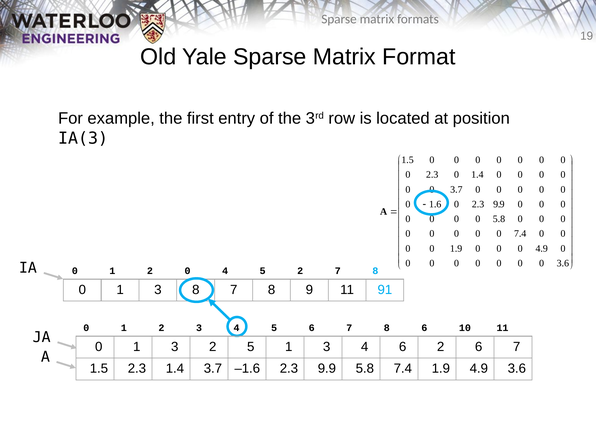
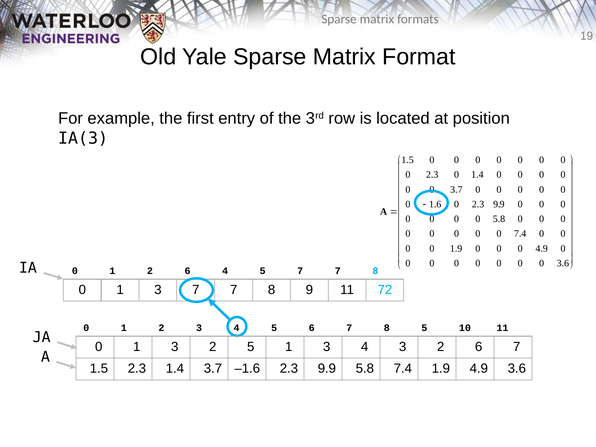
1 2 0: 0 -> 6 (188, 271)
5 2: 2 -> 7 (300, 271)
3 8: 8 -> 7 (196, 290)
91: 91 -> 72 (385, 290)
8 6: 6 -> 5 (424, 328)
4 6: 6 -> 3 (403, 347)
